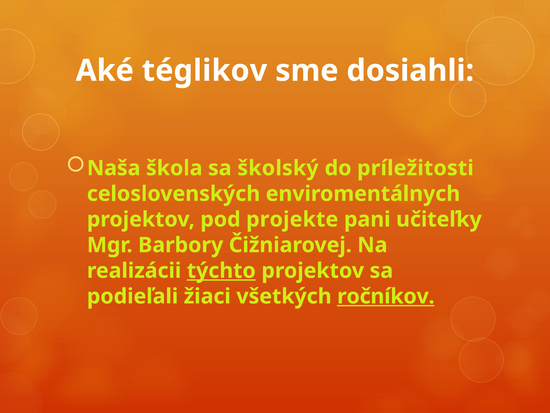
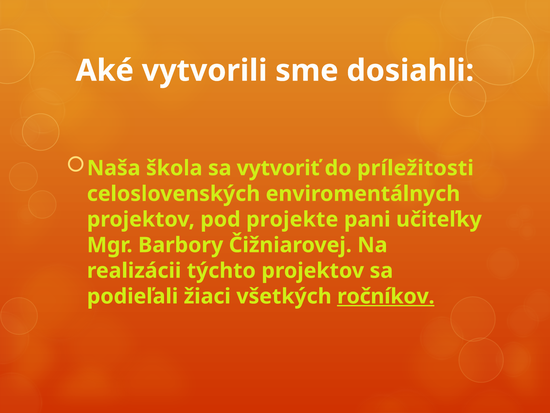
téglikov: téglikov -> vytvorili (205, 71)
školský: školský -> vytvoriť (278, 168)
týchto underline: present -> none (221, 270)
